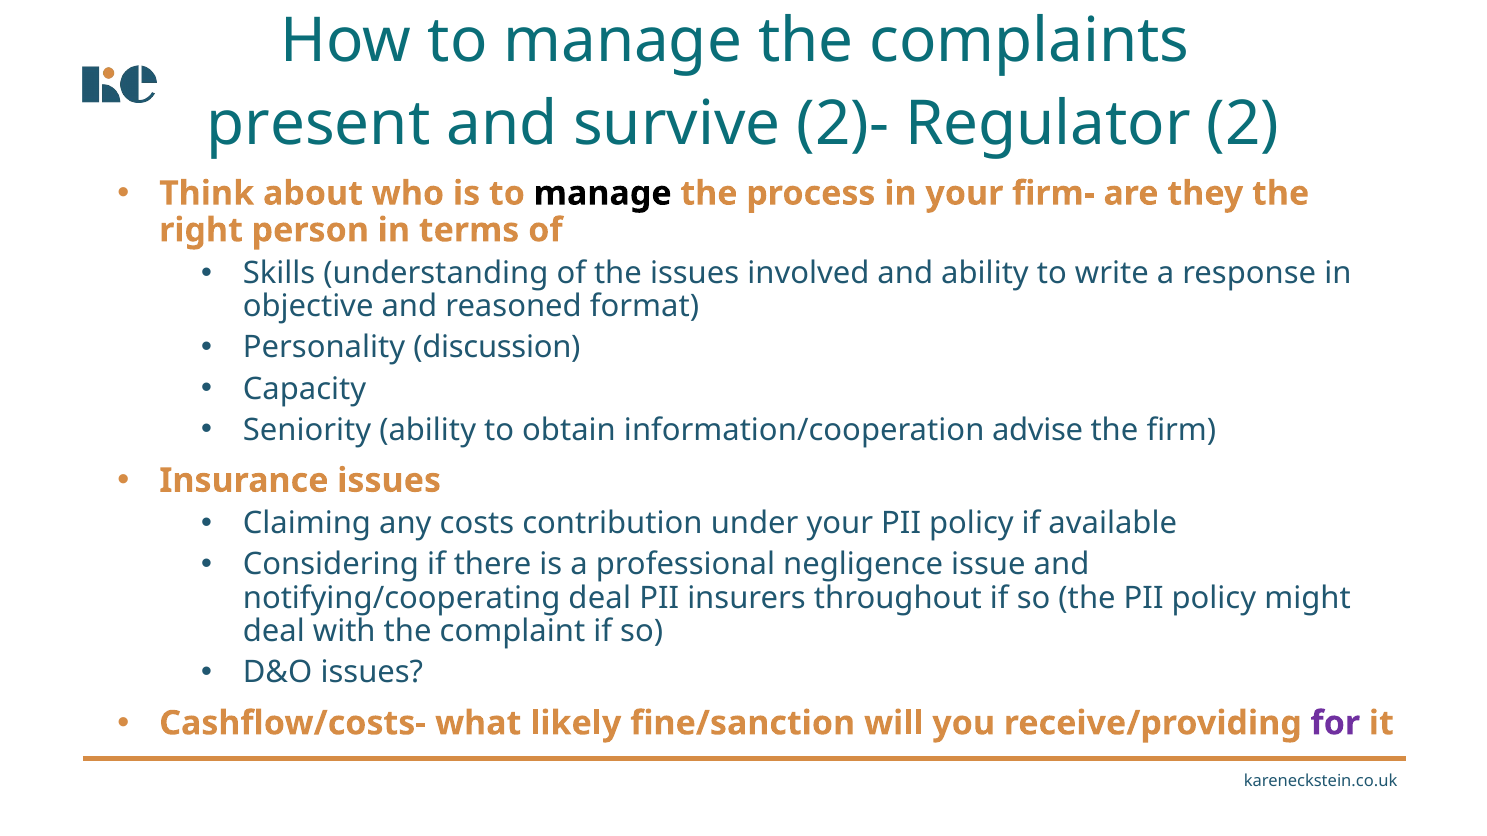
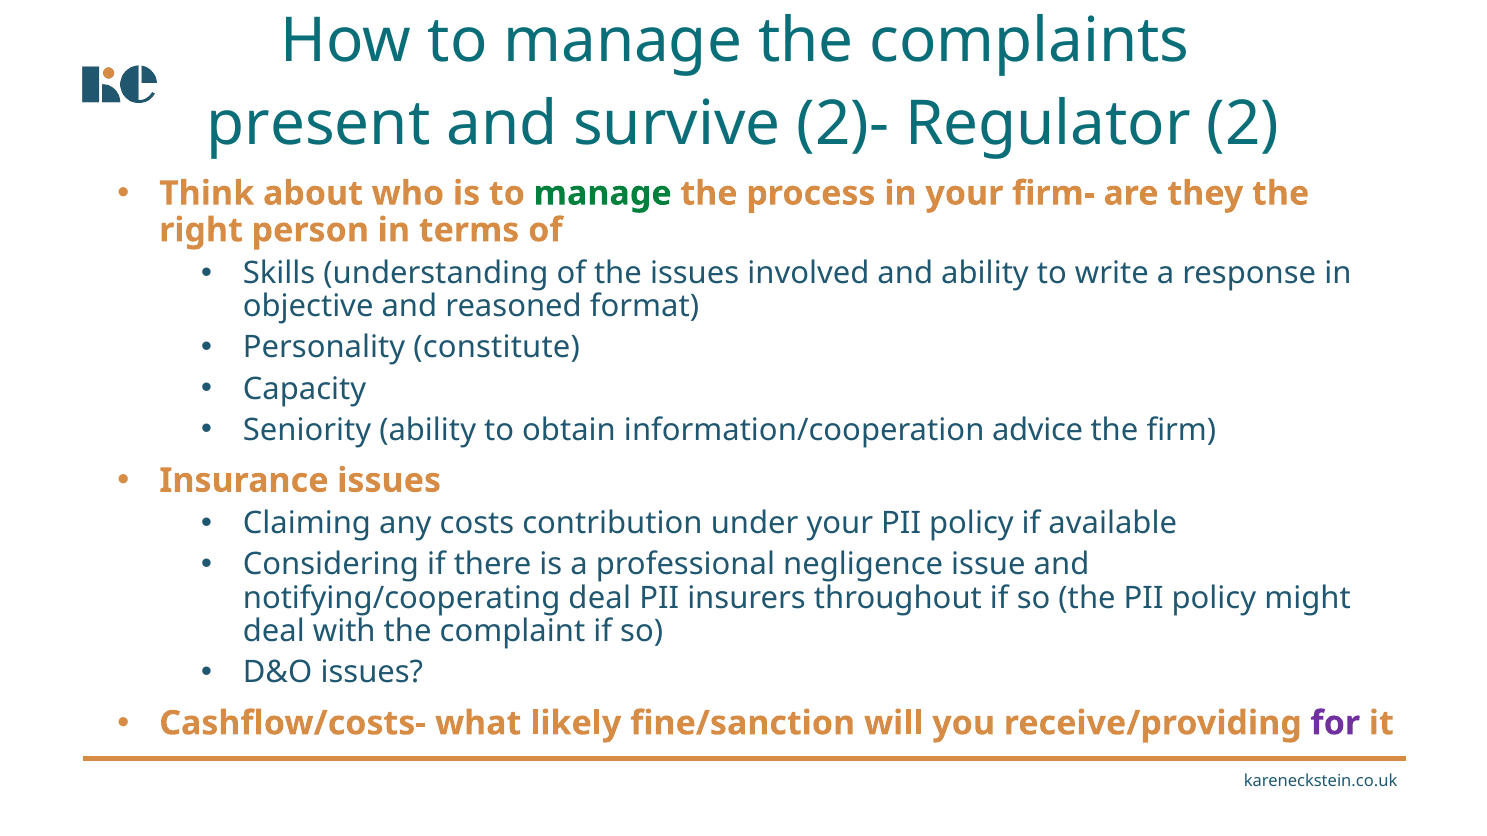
manage colour: black -> green (603, 193)
discussion: discussion -> constitute (497, 348)
advise: advise -> advice (1038, 430)
